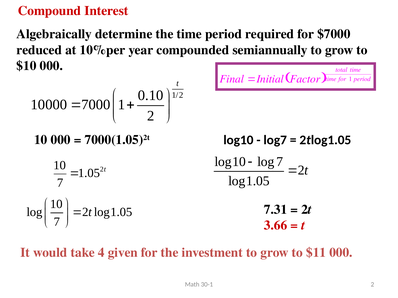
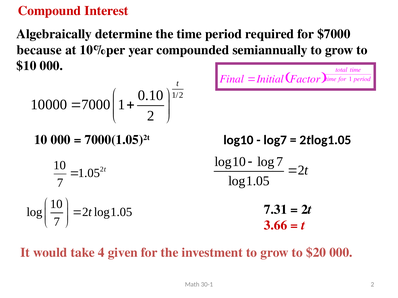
reduced: reduced -> because (39, 50)
$11: $11 -> $20 (316, 253)
